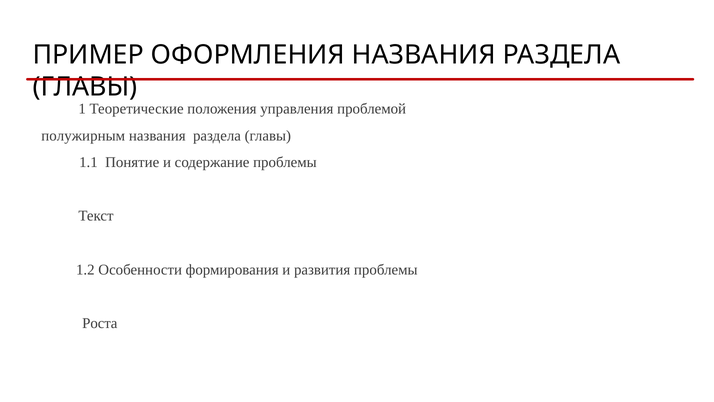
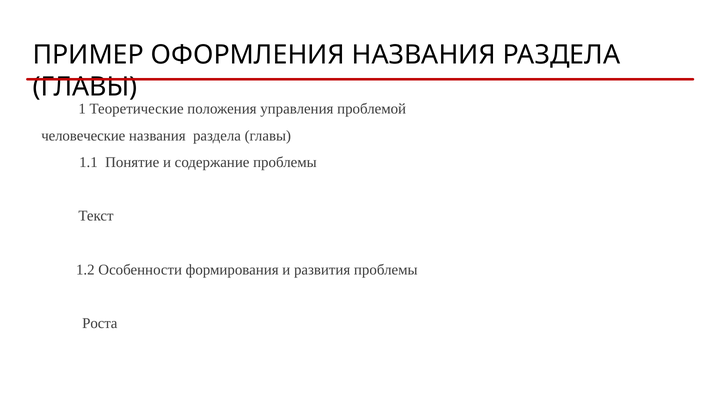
полужирным: полужирным -> человеческие (83, 136)
